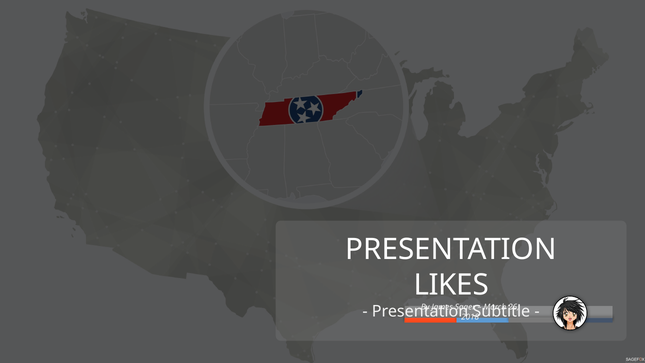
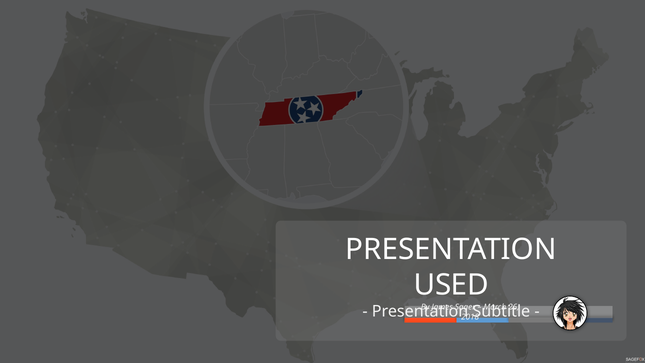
LIKES: LIKES -> USED (451, 285)
